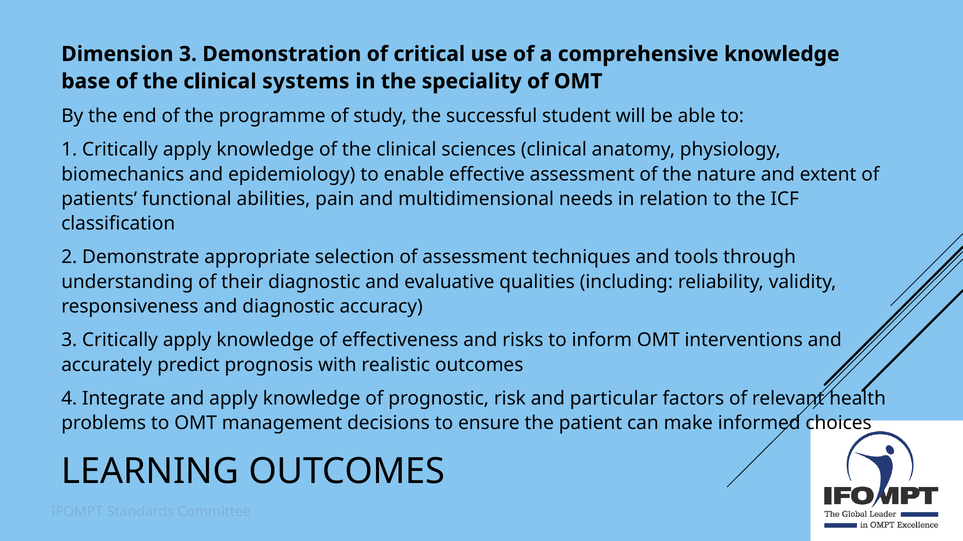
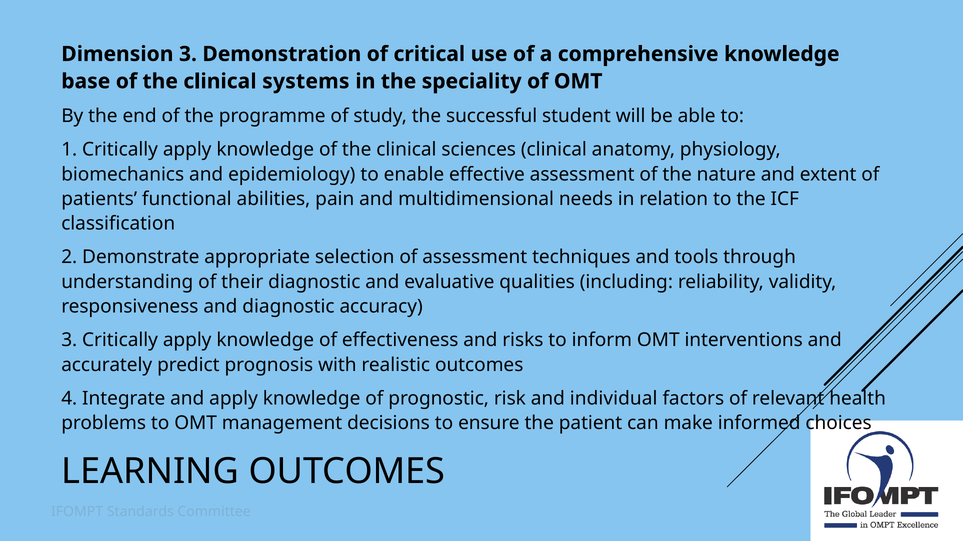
particular: particular -> individual (614, 399)
